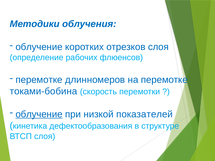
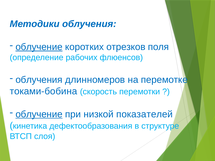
облучение underline: none -> present (39, 47)
отрезков слоя: слоя -> поля (158, 47)
перемотке: перемотке -> облучения (39, 80)
